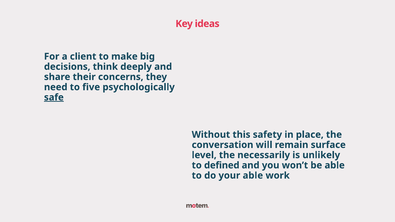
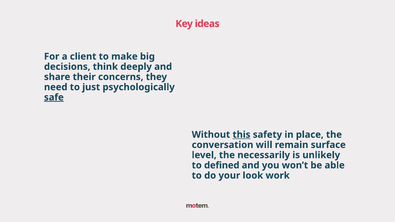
five: five -> just (91, 87)
this underline: none -> present (241, 135)
your able: able -> look (253, 176)
